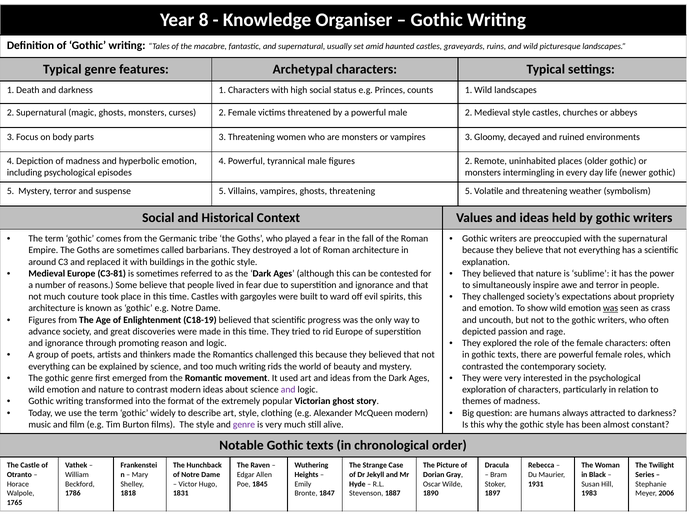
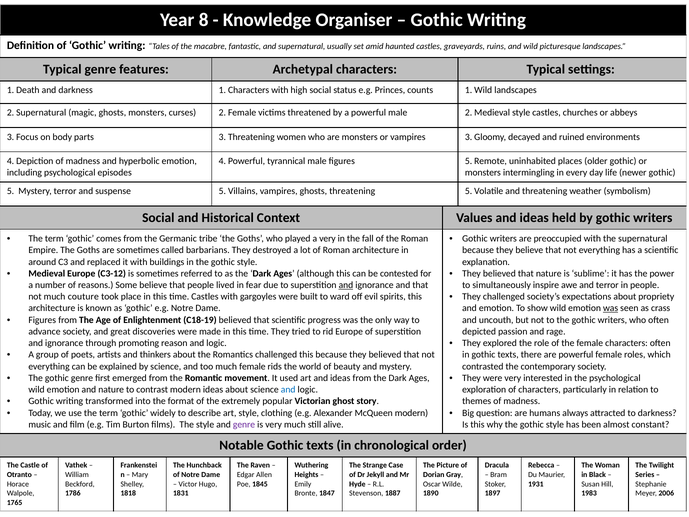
figures 2: 2 -> 5 (469, 161)
a fear: fear -> very (327, 239)
C3-81: C3-81 -> C3-12 (112, 273)
and underline: none -> present (346, 285)
thinkers made: made -> about (184, 355)
much writing: writing -> female (252, 366)
and colour: purple -> blue (288, 389)
